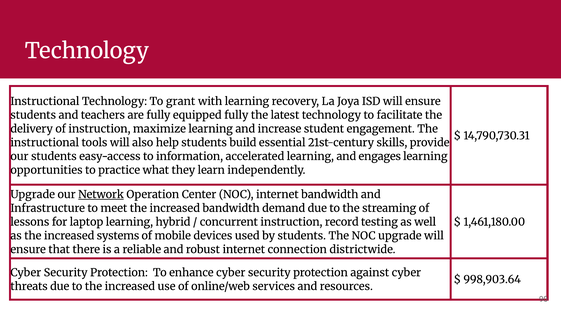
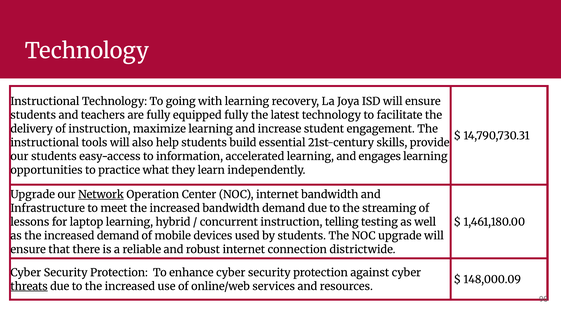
grant: grant -> going (181, 101)
record: record -> telling (342, 222)
increased systems: systems -> demand (118, 235)
998,903.64: 998,903.64 -> 148,000.09 (492, 279)
threats underline: none -> present (29, 286)
